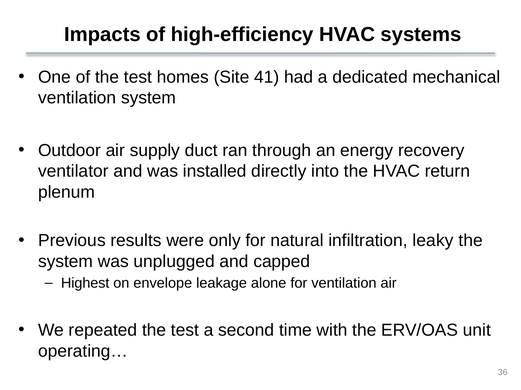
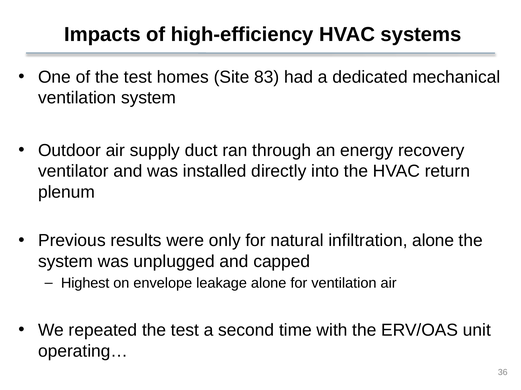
41: 41 -> 83 (267, 77)
infiltration leaky: leaky -> alone (433, 241)
